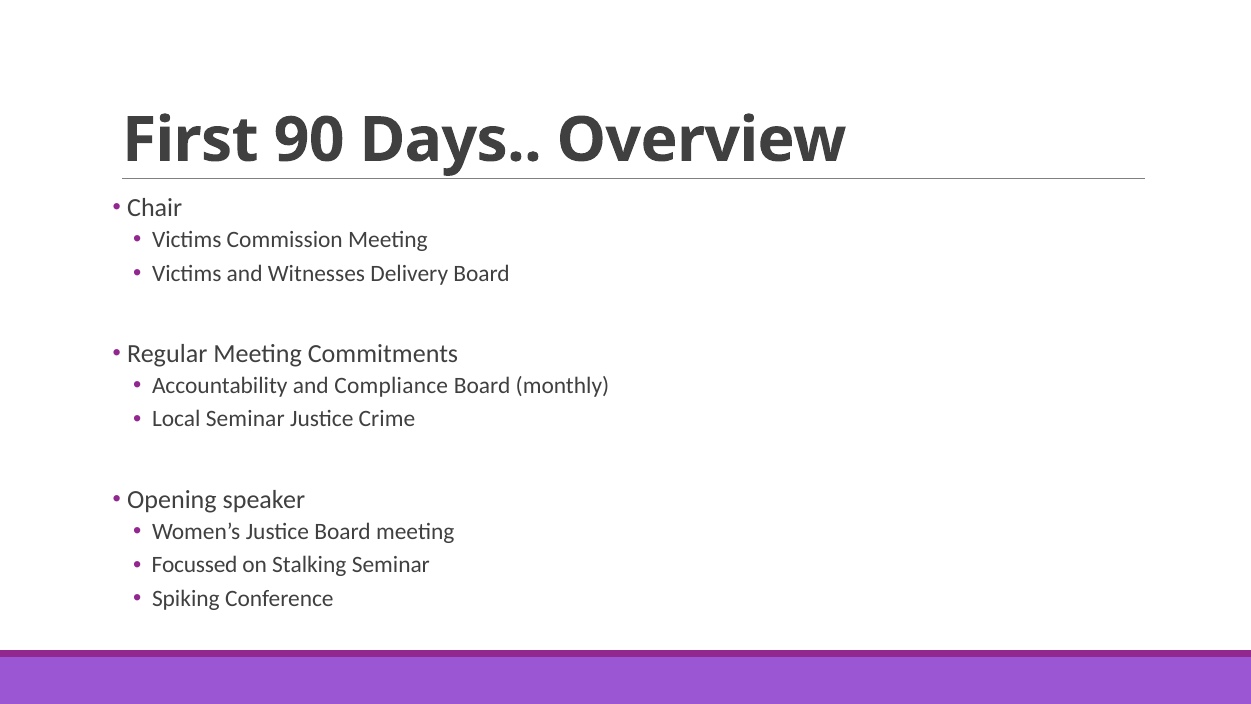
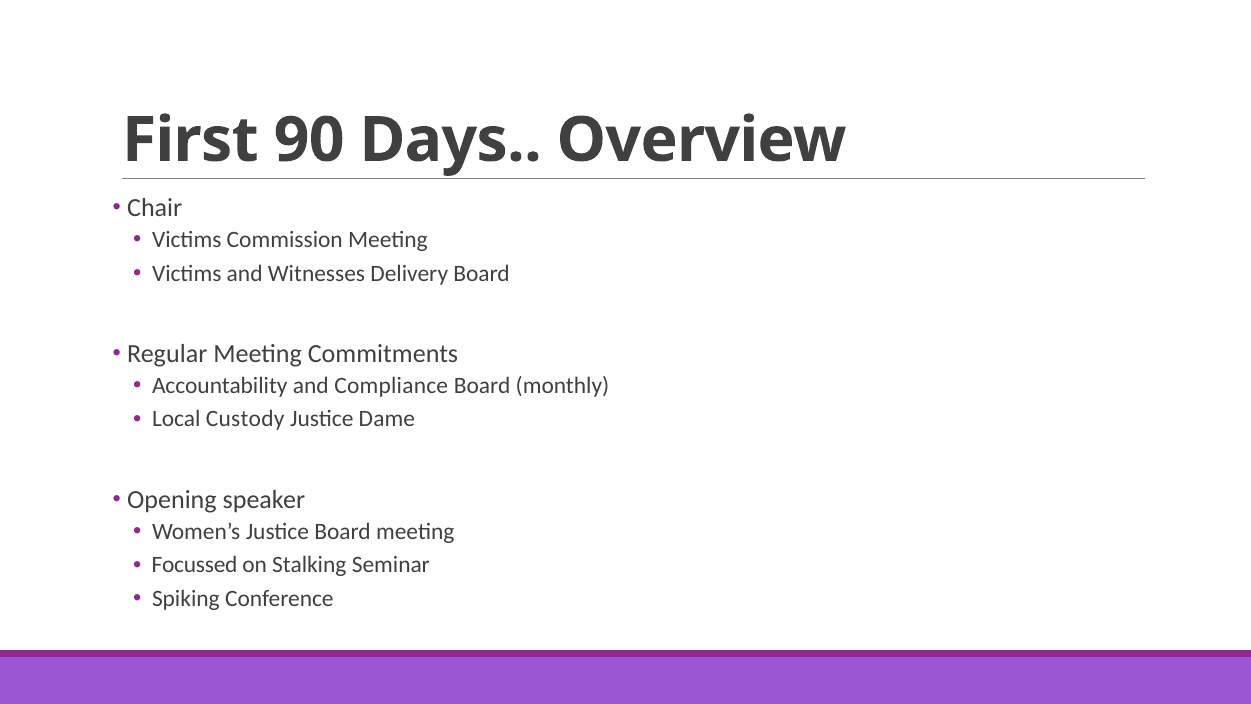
Local Seminar: Seminar -> Custody (245, 419)
Crime: Crime -> Dame (387, 419)
